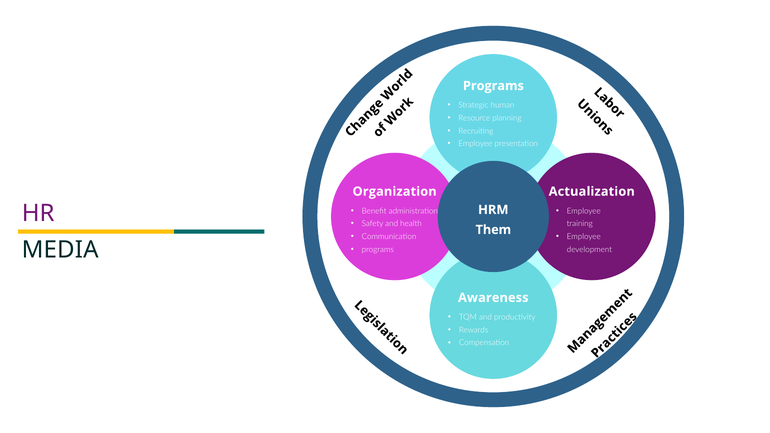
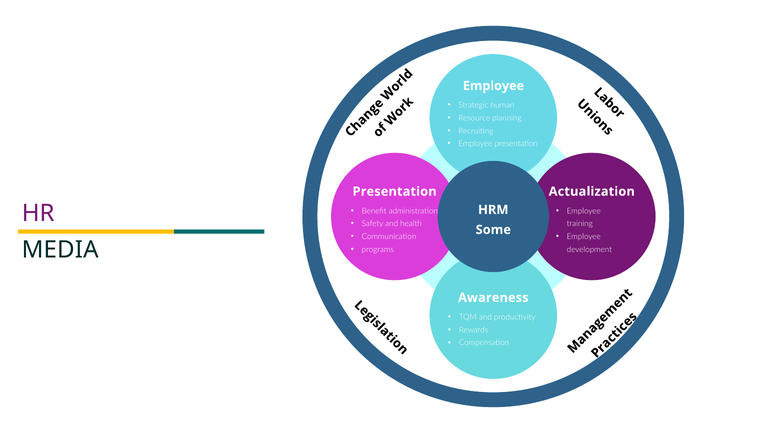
Programs: Programs -> Employee (493, 86)
Organization: Organization -> Presentation (395, 192)
Them: Them -> Some (493, 230)
